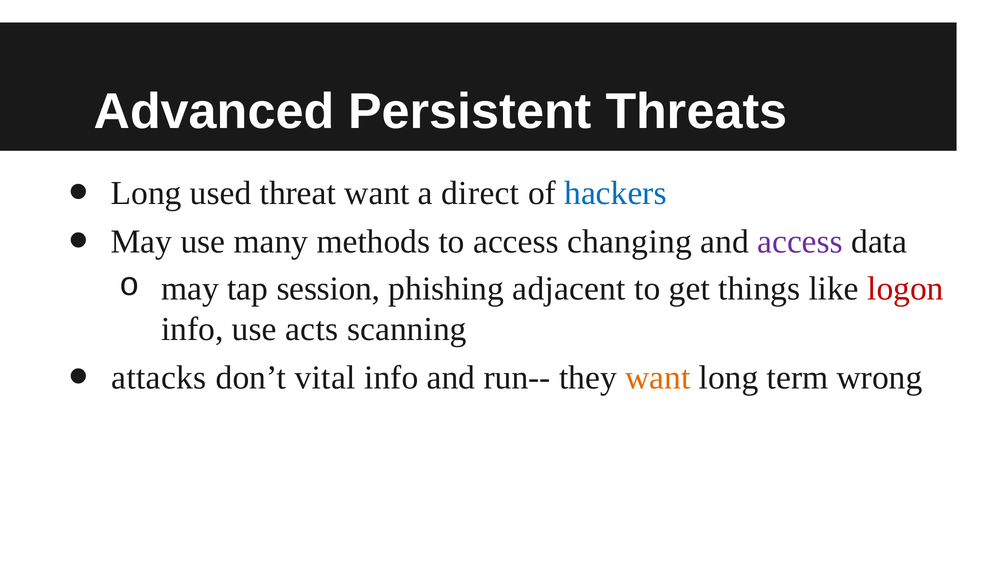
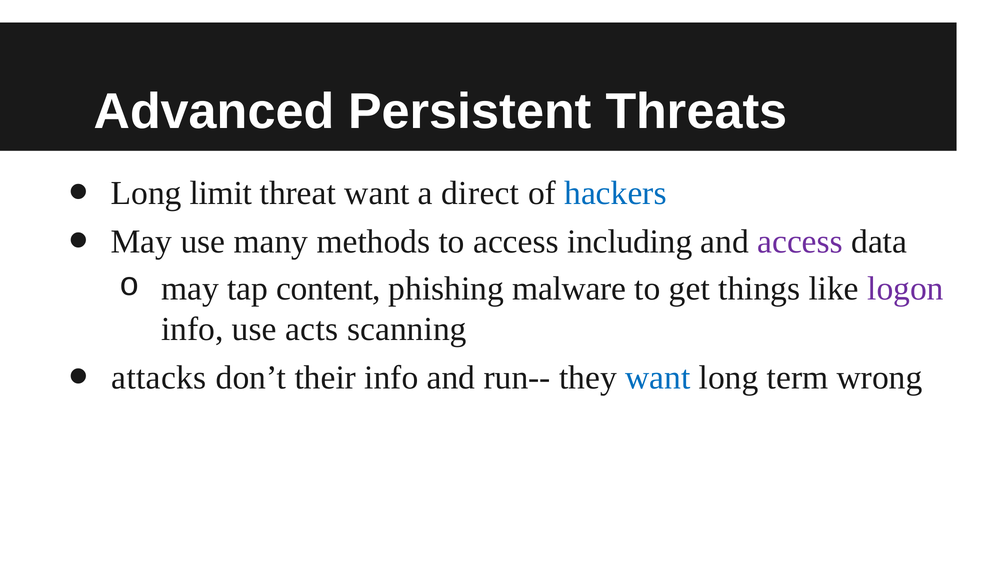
used: used -> limit (221, 193)
changing: changing -> including (630, 242)
session: session -> content (328, 289)
adjacent: adjacent -> malware (569, 289)
logon colour: red -> purple (905, 289)
vital: vital -> their (325, 378)
want colour: orange -> blue (658, 378)
